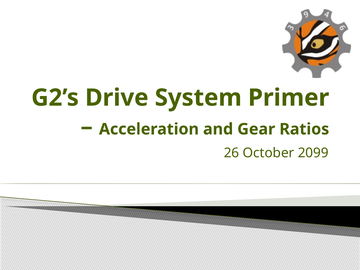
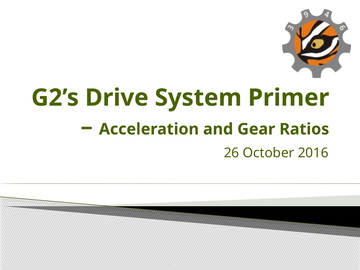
2099: 2099 -> 2016 (313, 153)
